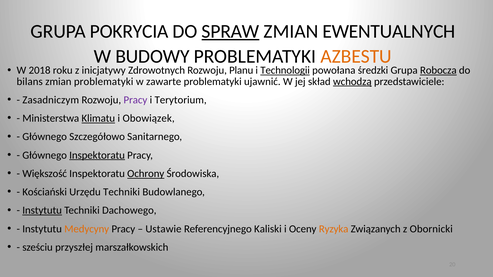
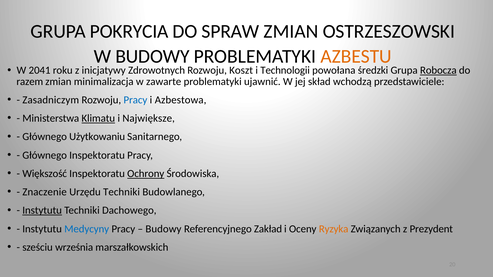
SPRAW underline: present -> none (230, 31)
EWENTUALNYCH: EWENTUALNYCH -> OSTRZESZOWSKI (389, 31)
2018: 2018 -> 2041 (40, 71)
Planu: Planu -> Koszt (241, 71)
Technologii underline: present -> none (285, 71)
bilans: bilans -> razem (30, 82)
zmian problematyki: problematyki -> minimalizacja (104, 82)
wchodzą underline: present -> none (352, 82)
Pracy colour: purple -> blue (135, 100)
Terytorium: Terytorium -> Azbestowa (181, 100)
Obowiązek: Obowiązek -> Największe (149, 118)
Szczegółowo: Szczegółowo -> Użytkowaniu (97, 137)
Inspektoratu underline: present -> none (97, 155)
Kościański: Kościański -> Znaczenie (45, 192)
Medycyny colour: orange -> blue (87, 229)
Ustawie: Ustawie -> Budowy (163, 229)
Kaliski: Kaliski -> Zakład (268, 229)
Obornicki: Obornicki -> Prezydent (431, 229)
przyszłej: przyszłej -> września (74, 248)
